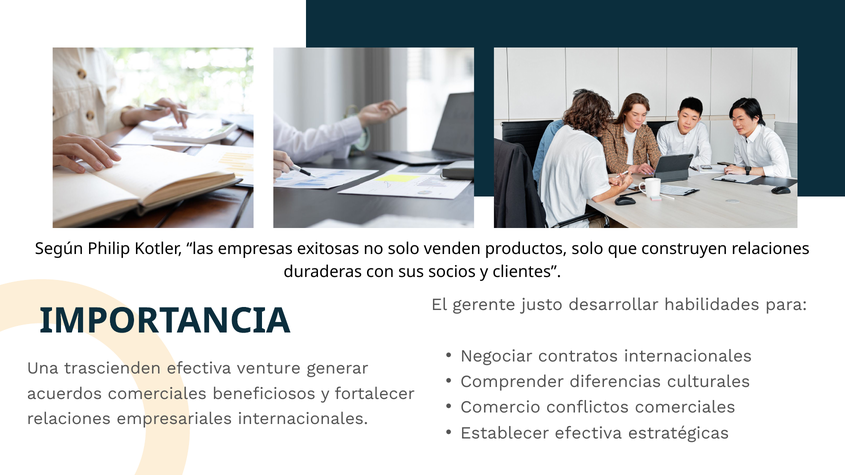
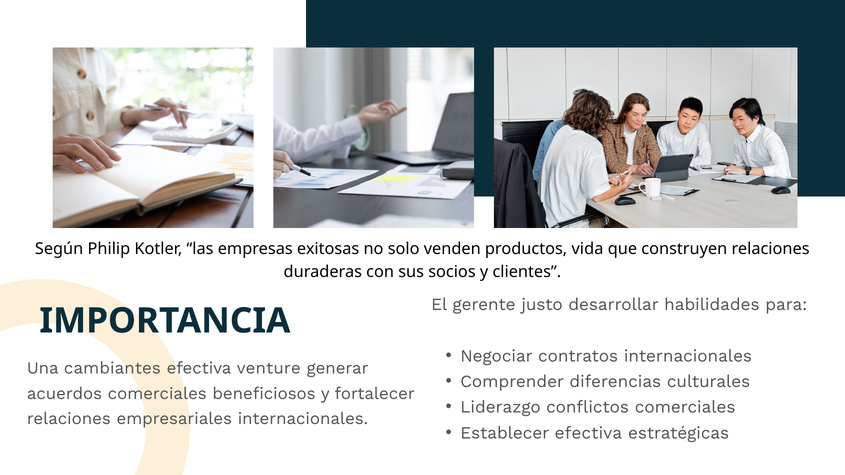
productos solo: solo -> vida (587, 249)
trascienden: trascienden -> cambiantes (112, 369)
Comercio: Comercio -> Liderazgo (501, 408)
